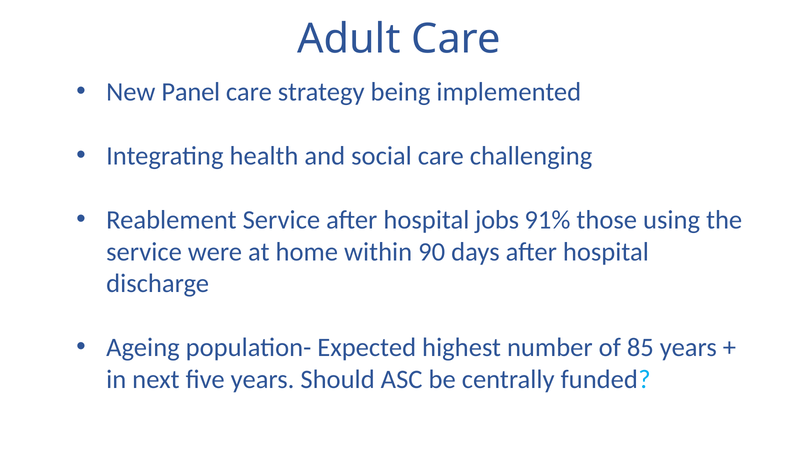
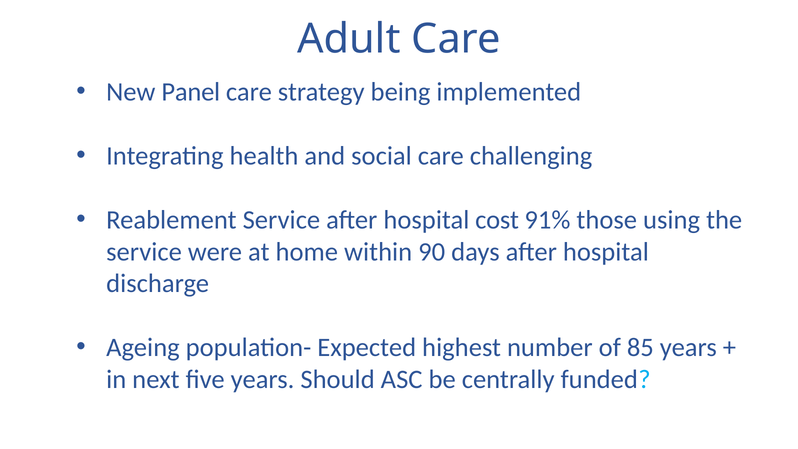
jobs: jobs -> cost (497, 220)
